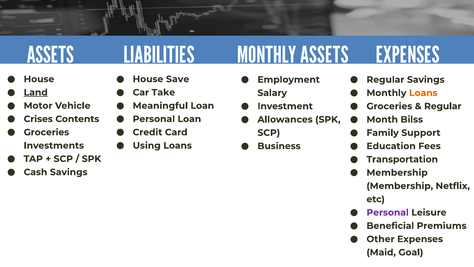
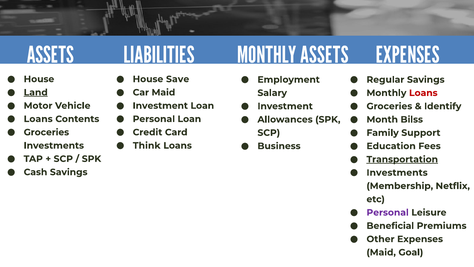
Car Take: Take -> Maid (163, 92)
Loans colour: orange -> red (423, 93)
Meaningful: Meaningful -> Investment (160, 106)
Regular: Regular -> Identify (443, 106)
Crises: Crises -> Loans (38, 119)
Using: Using -> Think (147, 145)
Transportation underline: none -> present (402, 159)
Membership: Membership -> Investments (397, 172)
